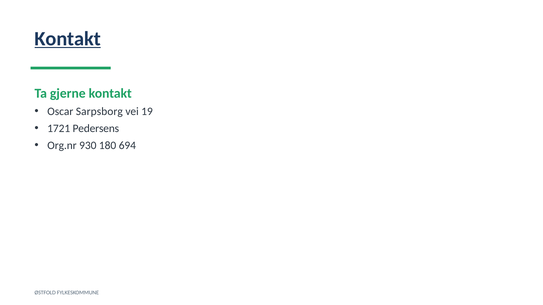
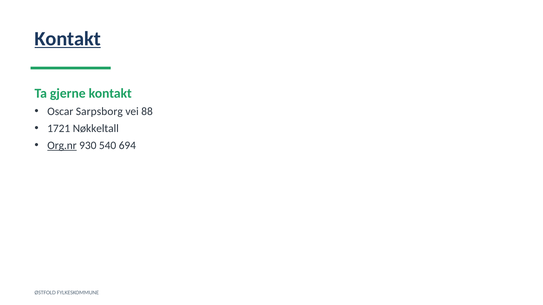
19: 19 -> 88 (147, 112)
Pedersens: Pedersens -> Nøkkeltall (96, 129)
Org.nr underline: none -> present (62, 146)
180: 180 -> 540 (108, 146)
